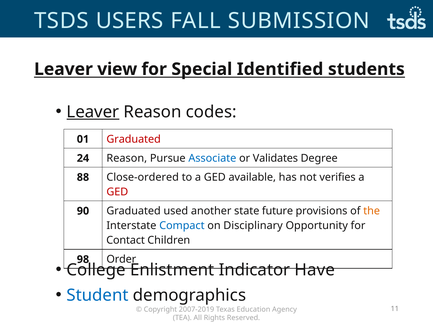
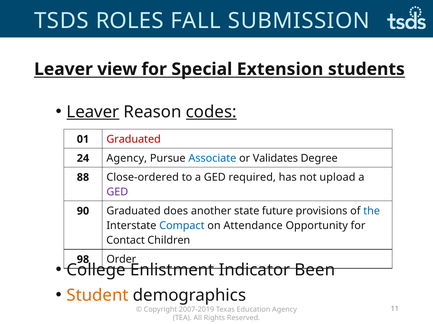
USERS: USERS -> ROLES (130, 21)
Identified: Identified -> Extension (280, 69)
codes underline: none -> present (211, 112)
24 Reason: Reason -> Agency (127, 159)
available: available -> required (252, 178)
verifies: verifies -> upload (337, 178)
GED colour: red -> purple (117, 192)
used: used -> does (176, 211)
the colour: orange -> blue (372, 211)
Disciplinary: Disciplinary -> Attendance (253, 226)
Have: Have -> Been (315, 270)
Student colour: blue -> orange (98, 296)
